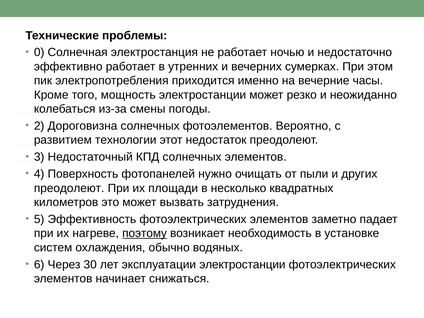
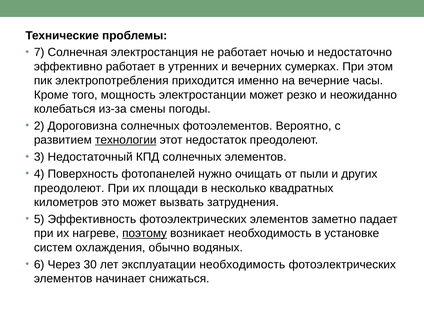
0: 0 -> 7 (39, 52)
технологии underline: none -> present (126, 140)
эксплуатации электростанции: электростанции -> необходимость (242, 264)
